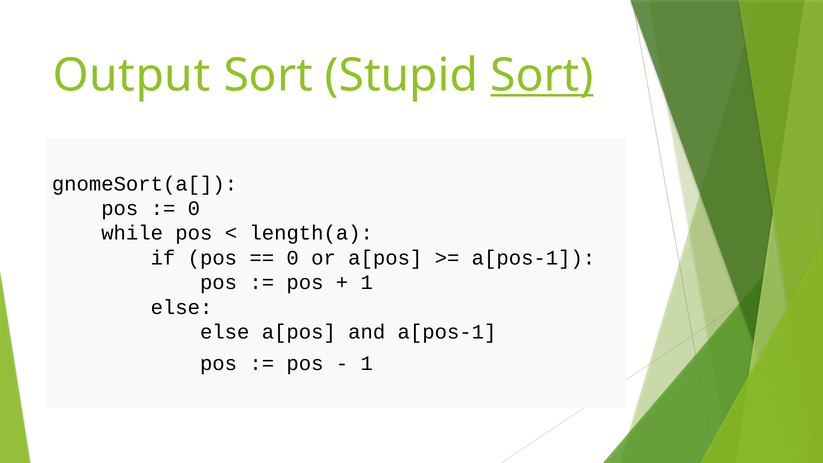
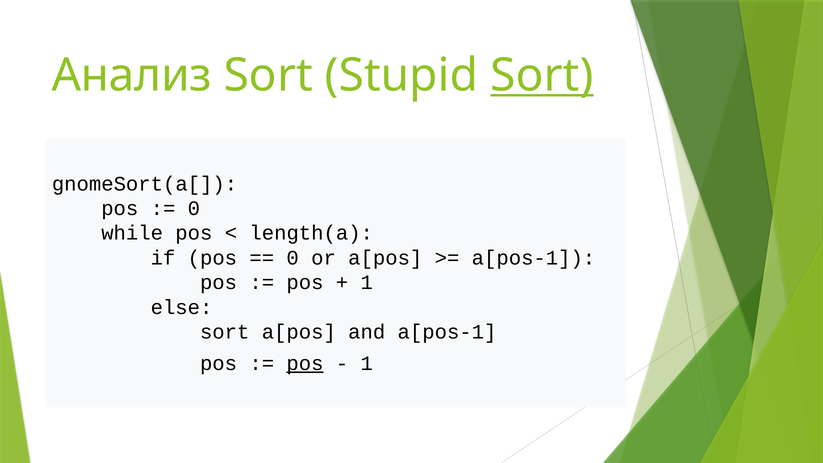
Output: Output -> Анализ (132, 75)
else: else -> sort (225, 332)
pos underline: none -> present (305, 363)
